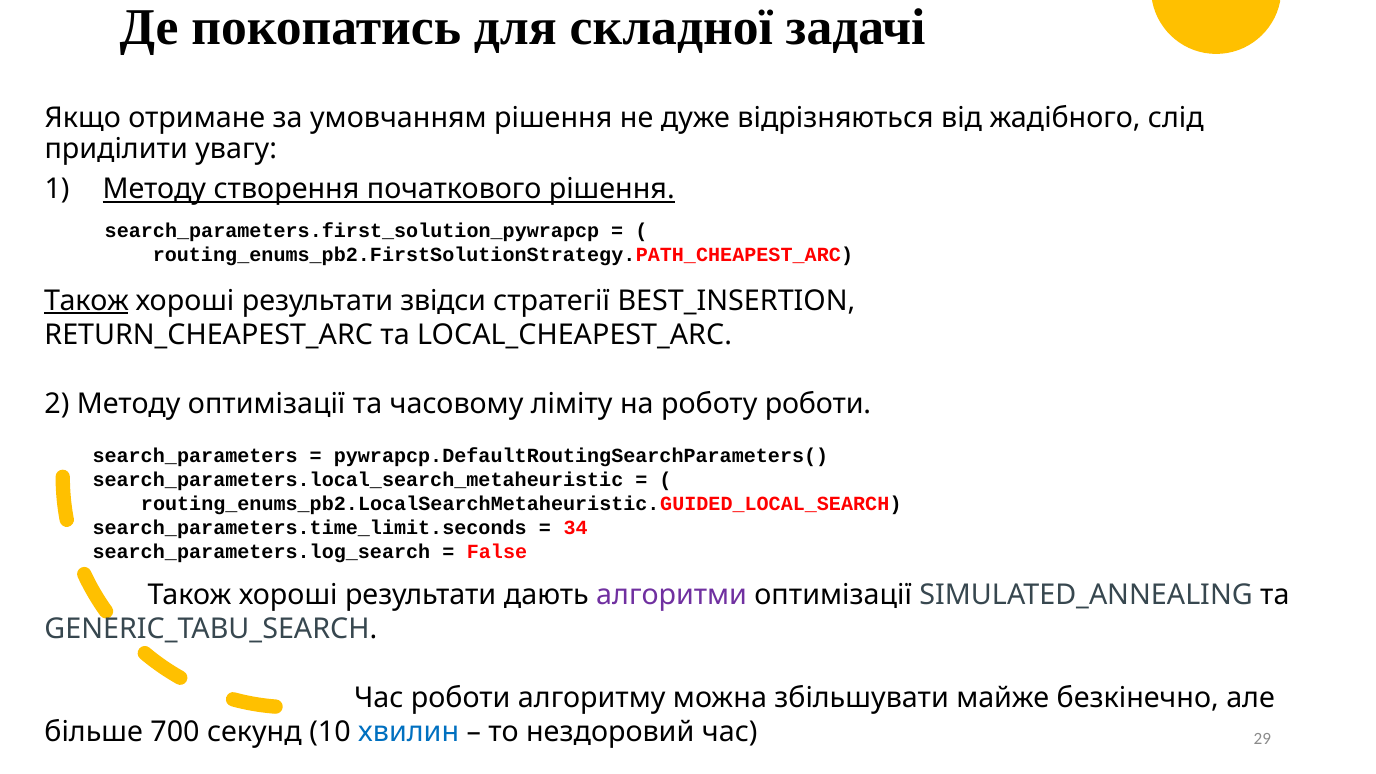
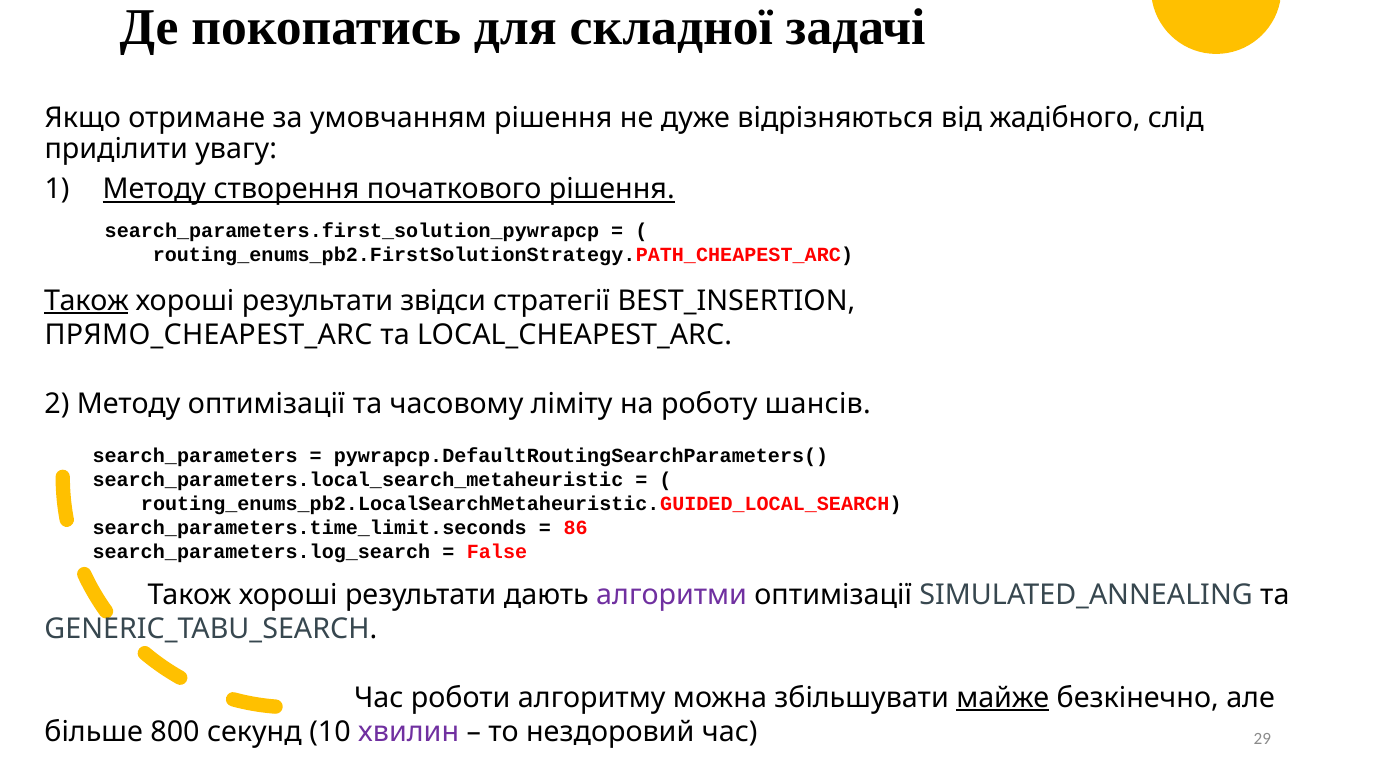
RETURN_CHEAPEST_ARC: RETURN_CHEAPEST_ARC -> ПРЯМО_CHEAPEST_ARC (209, 335)
роботу роботи: роботи -> шансів (818, 404)
34: 34 -> 86 (576, 528)
майже underline: none -> present (1003, 698)
700: 700 -> 800 (175, 732)
хвилин colour: blue -> purple (409, 732)
